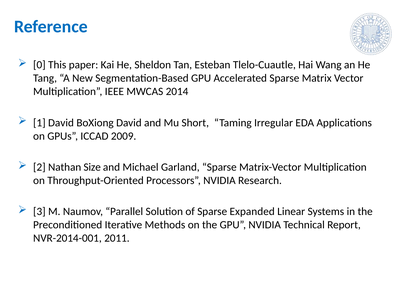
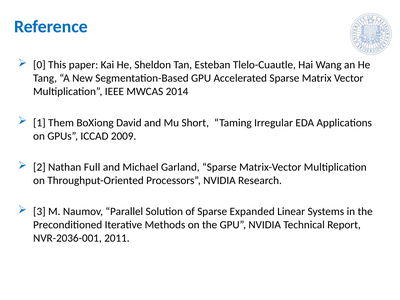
1 David: David -> Them (61, 123)
Size: Size -> Full (92, 167)
NVR-2014-001: NVR-2014-001 -> NVR-2036-001 (67, 238)
